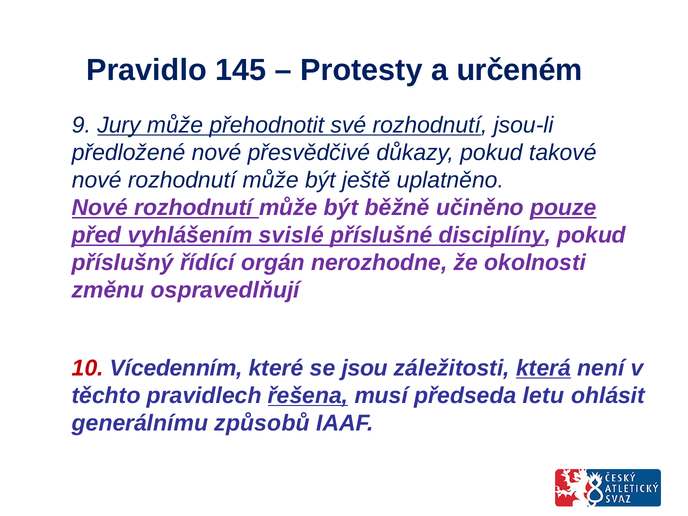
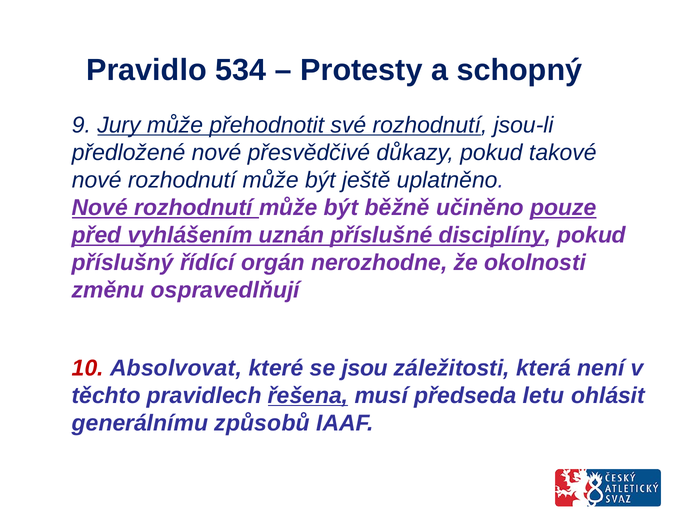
145: 145 -> 534 (241, 70)
určeném: určeném -> schopný (519, 70)
svislé: svislé -> uznán (292, 235)
Vícedenním: Vícedenním -> Absolvovat (176, 368)
která underline: present -> none (544, 368)
